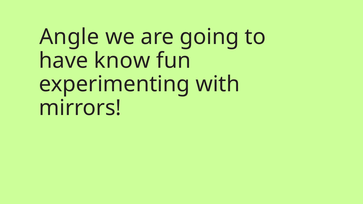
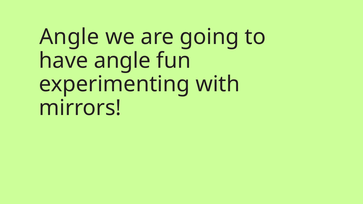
have know: know -> angle (122, 61)
